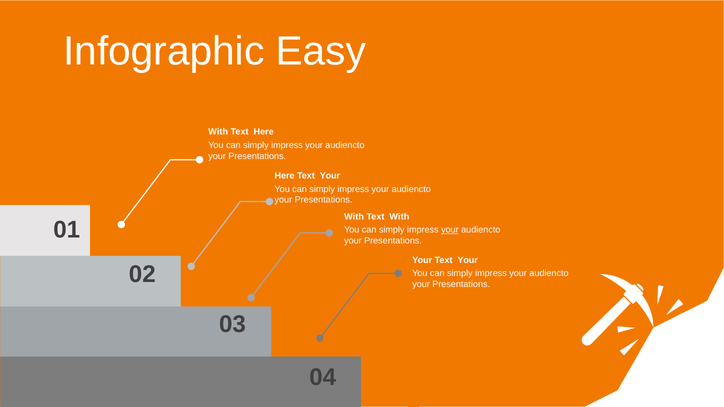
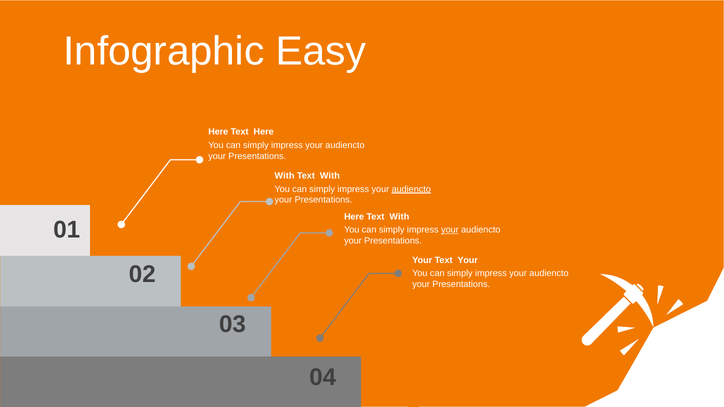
With: With -> Here (218, 132)
Here: Here -> With (284, 176)
Your: Your -> With (330, 176)
audiencto underline: none -> present (411, 189)
With: With -> Here (354, 217)
